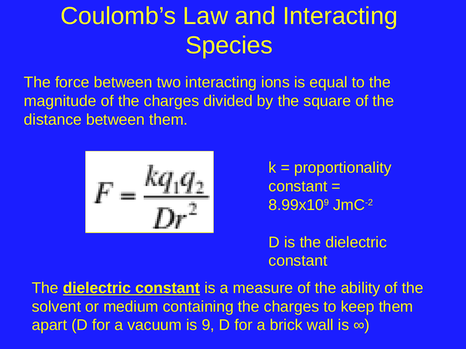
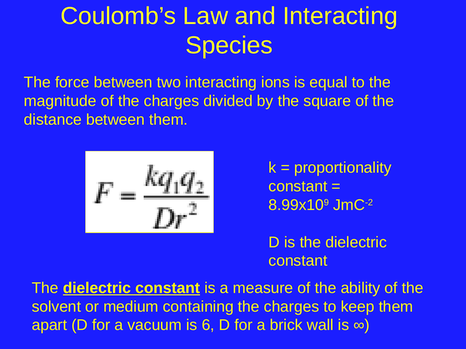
9: 9 -> 6 (208, 326)
